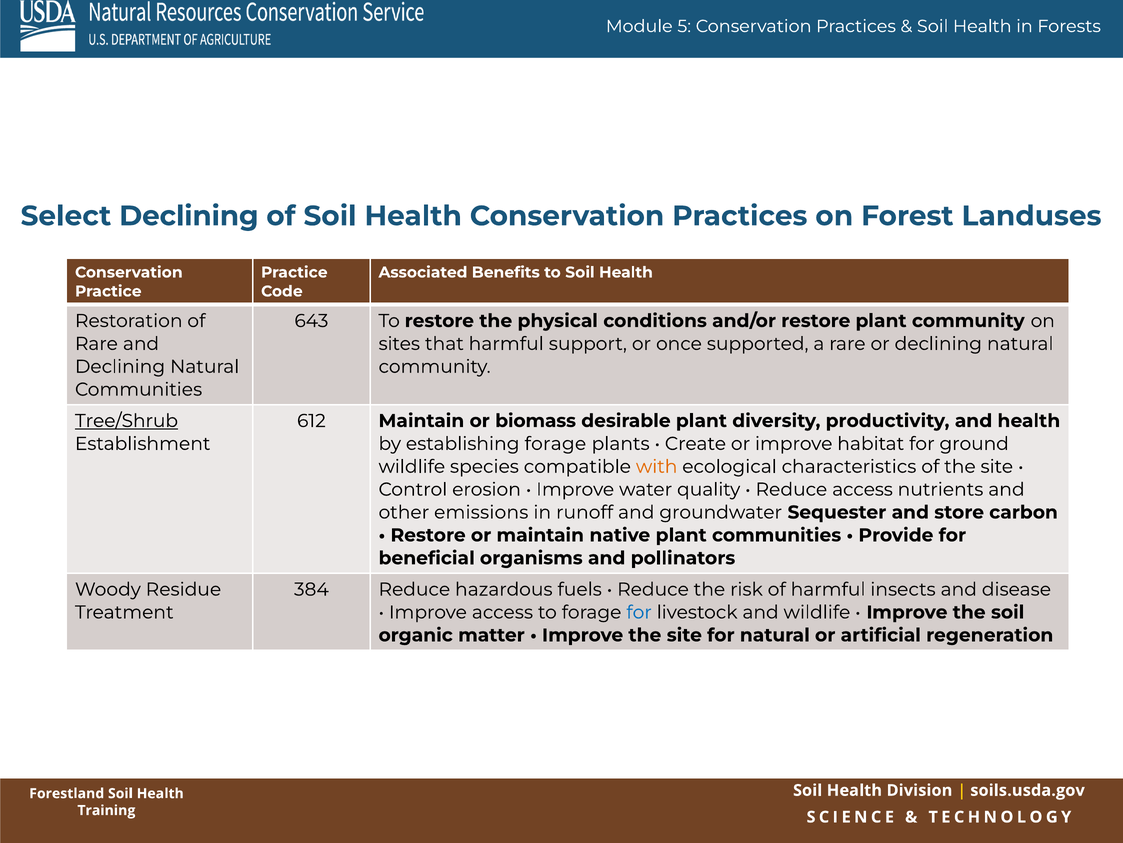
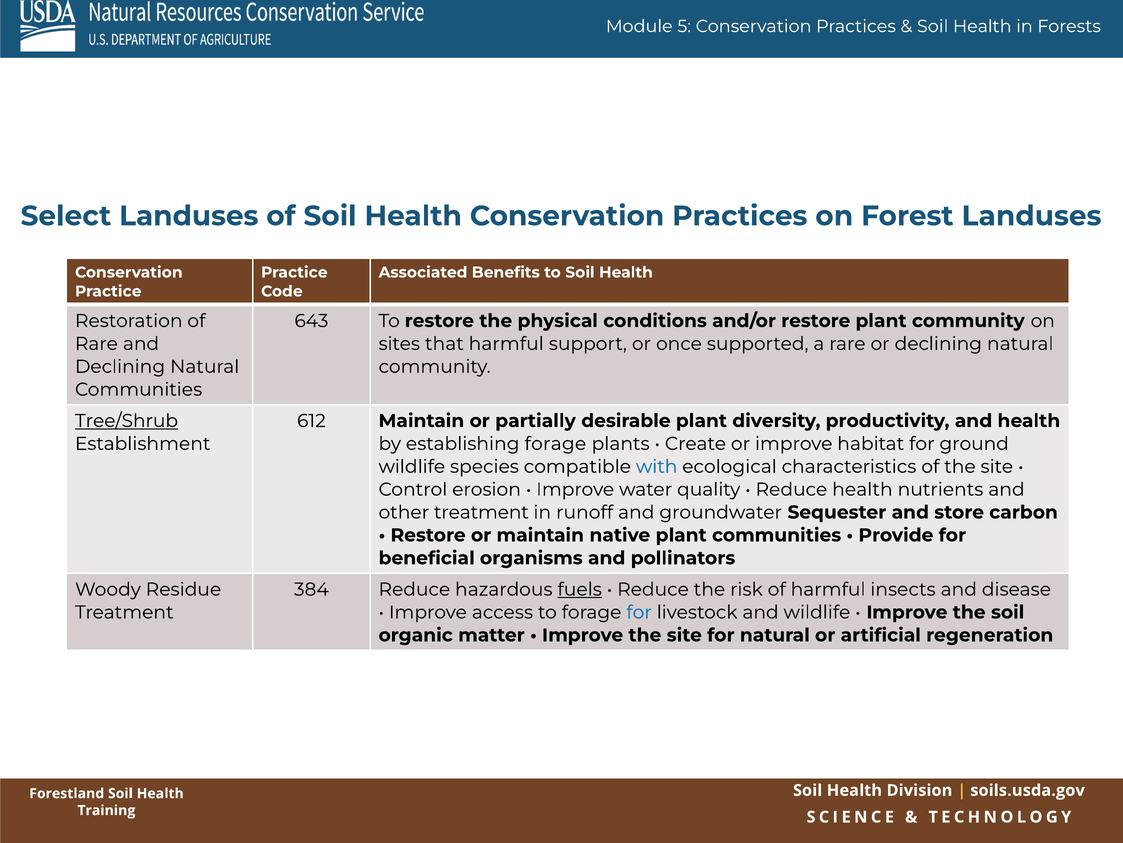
Select Declining: Declining -> Landuses (189, 216)
biomass: biomass -> partially (535, 420)
with colour: orange -> blue (657, 466)
Reduce access: access -> health (862, 489)
other emissions: emissions -> treatment (481, 512)
fuels underline: none -> present (580, 589)
